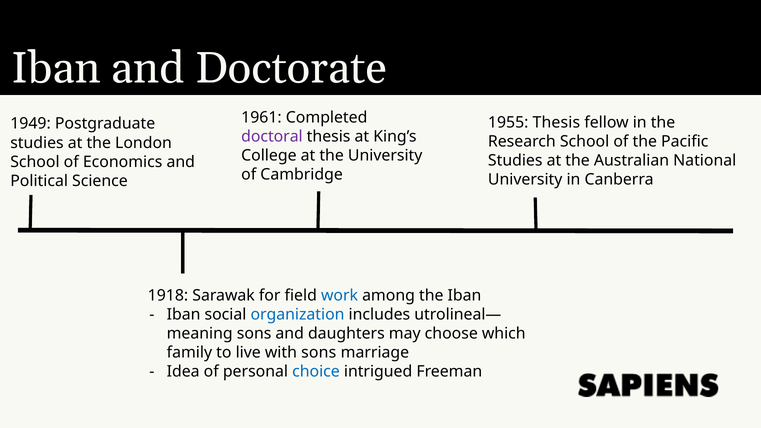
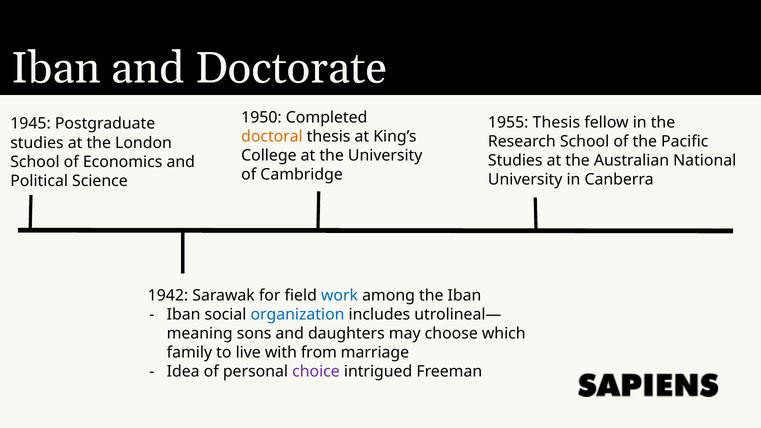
1961: 1961 -> 1950 (261, 118)
1949: 1949 -> 1945 (31, 124)
doctoral colour: purple -> orange (272, 137)
1918: 1918 -> 1942 (168, 296)
with sons: sons -> from (319, 353)
choice colour: blue -> purple (316, 372)
